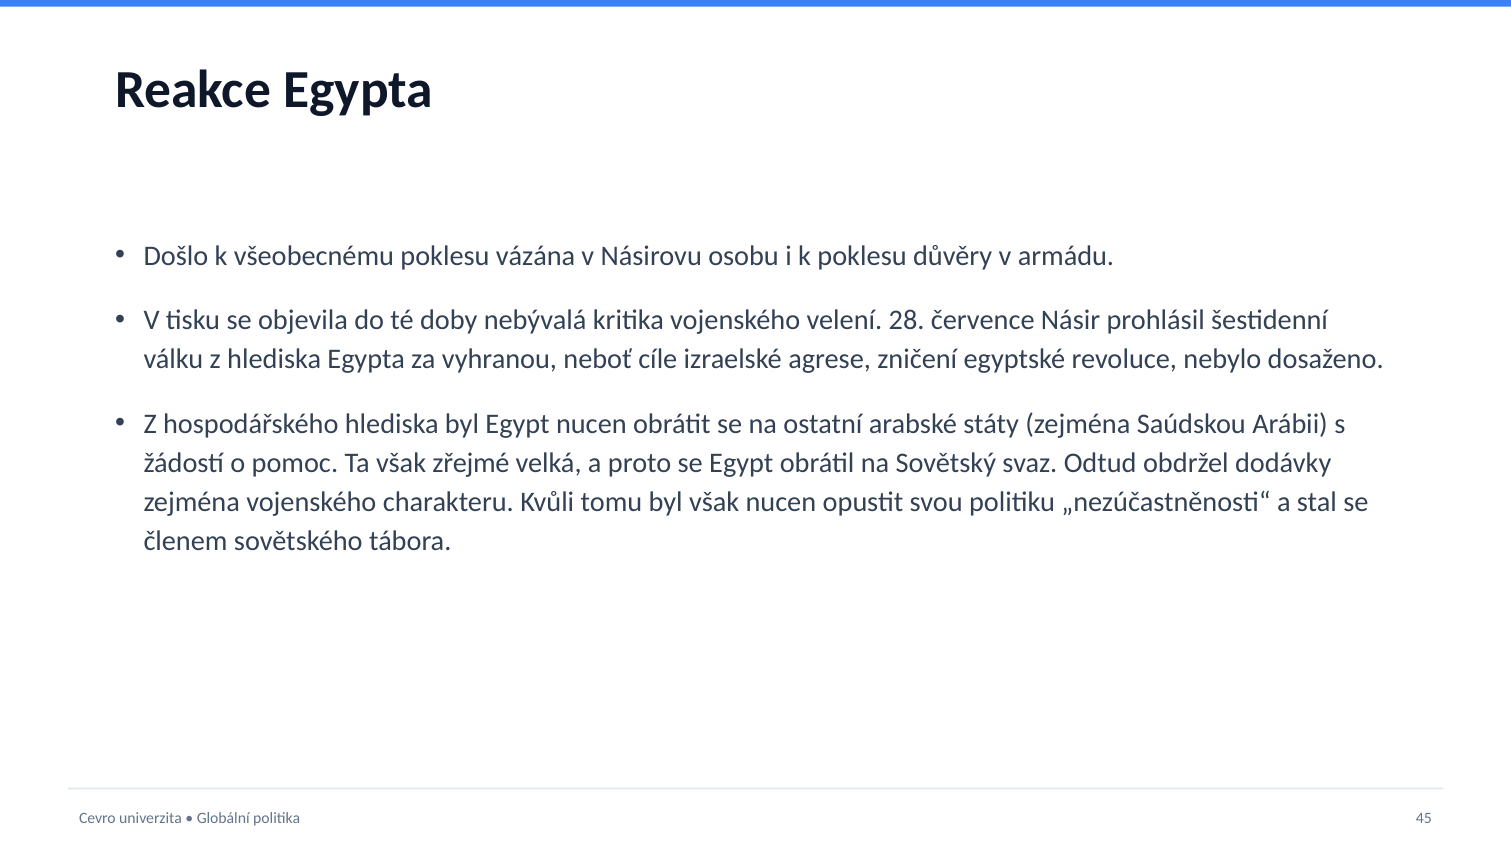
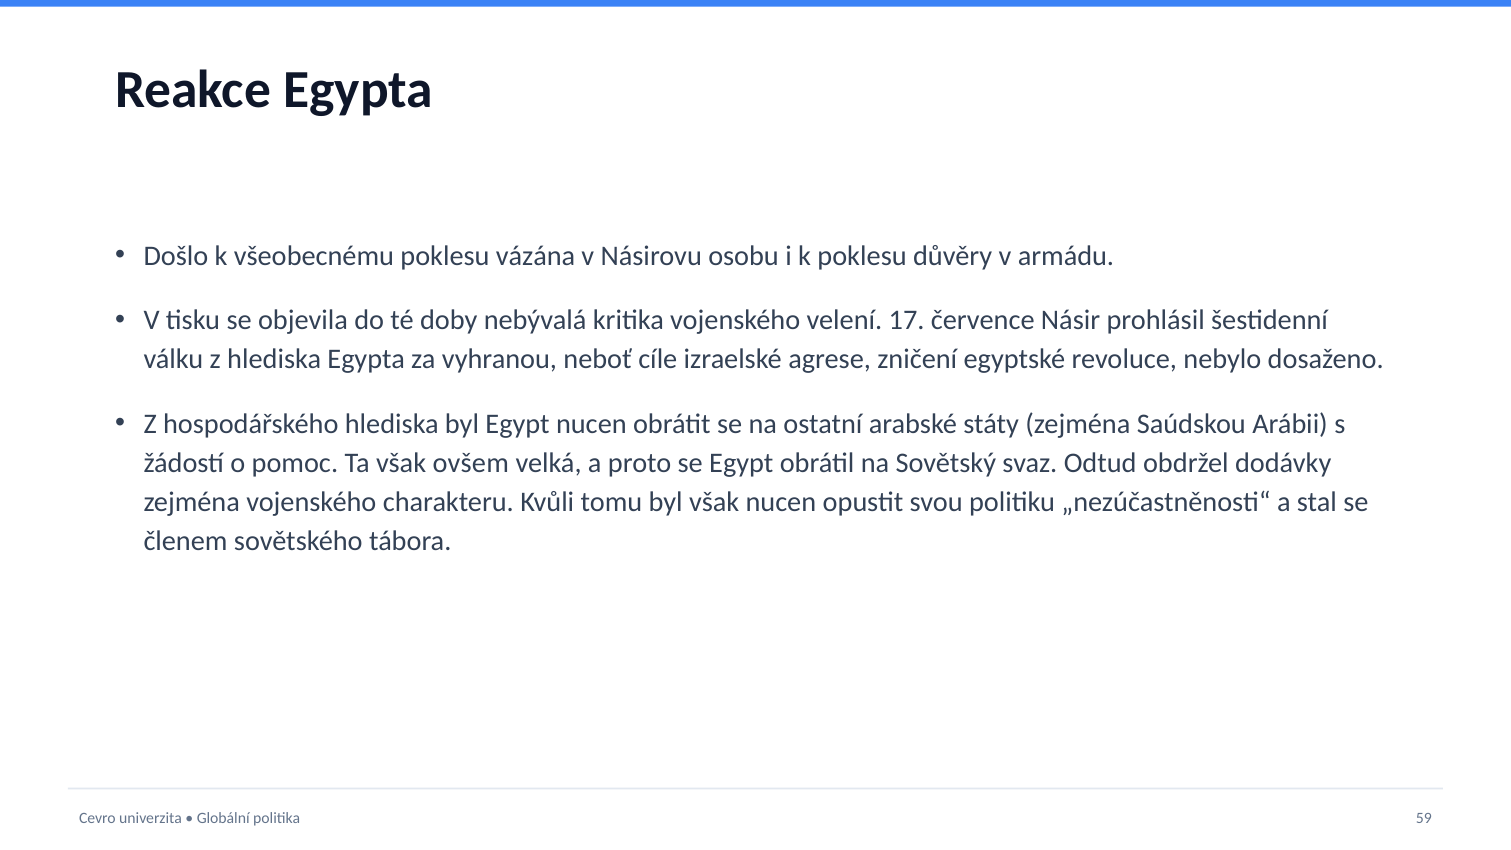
28: 28 -> 17 (907, 320)
zřejmé: zřejmé -> ovšem (471, 463)
45: 45 -> 59 (1424, 818)
